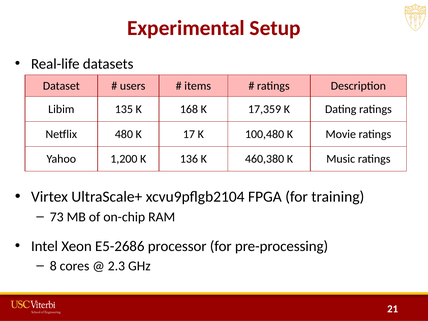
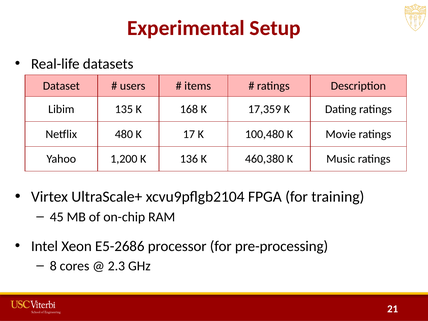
73: 73 -> 45 (57, 217)
